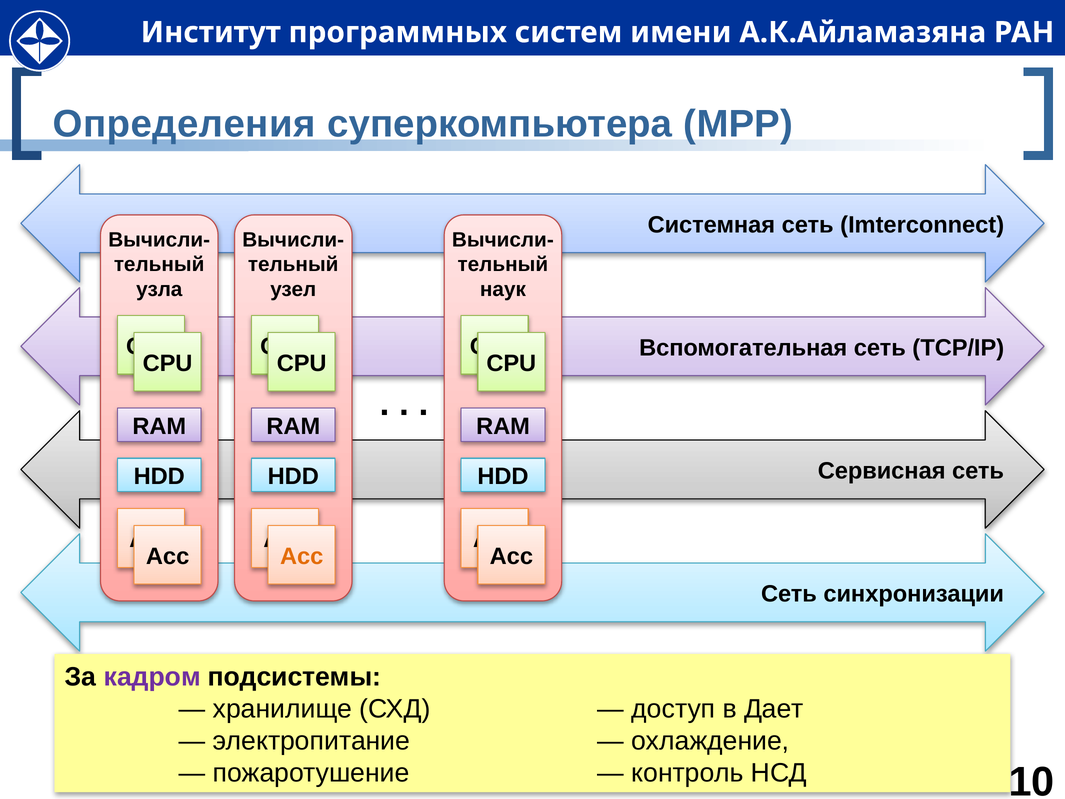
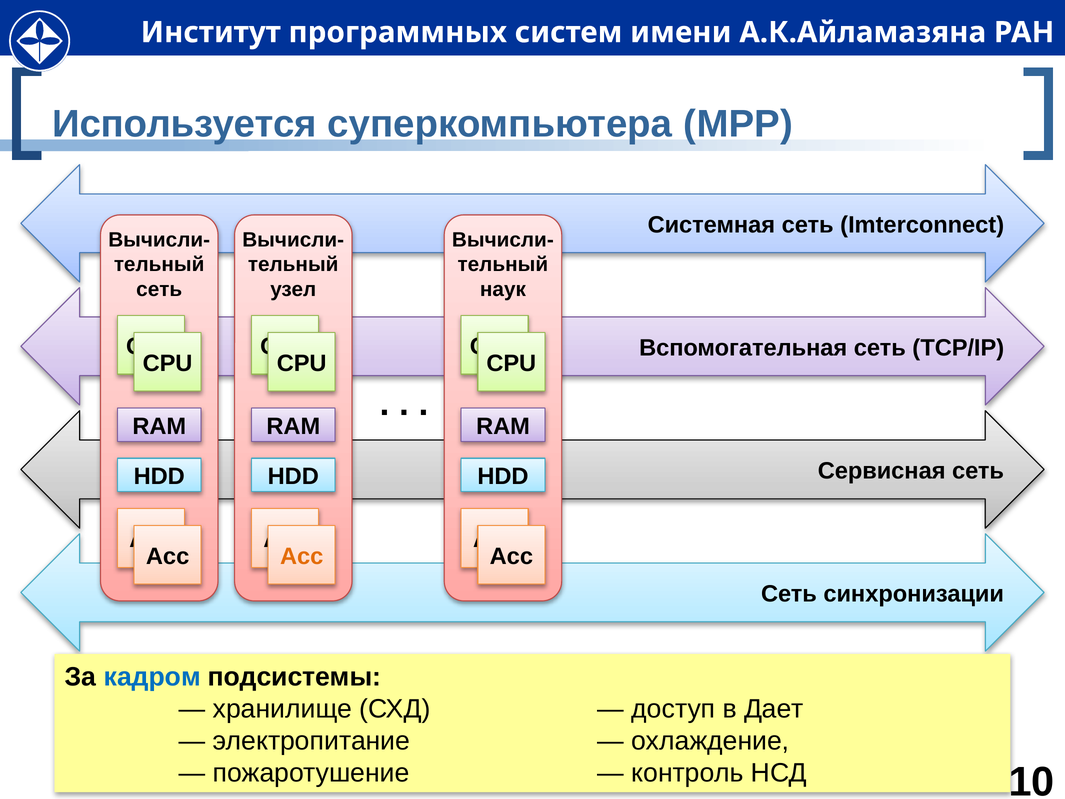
Определения: Определения -> Используется (185, 124)
узла: узла -> сеть (159, 289)
кадром colour: purple -> blue (152, 677)
